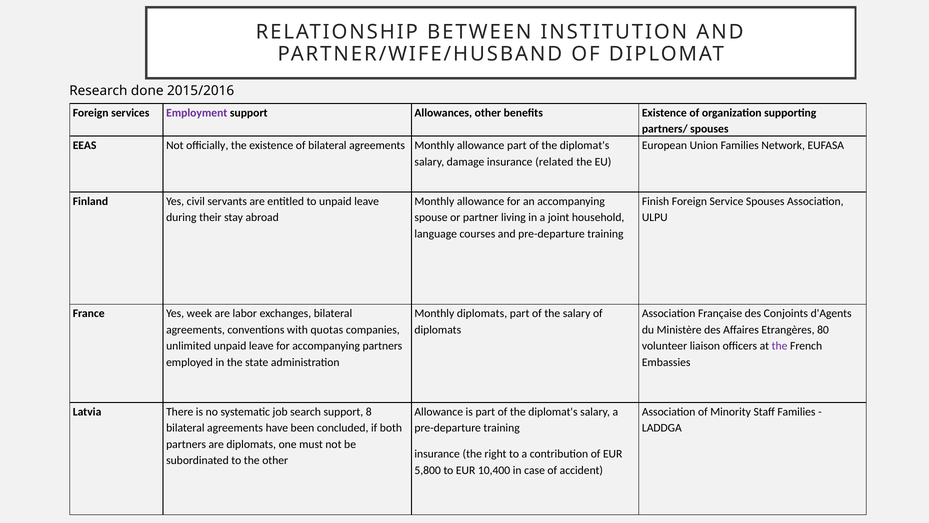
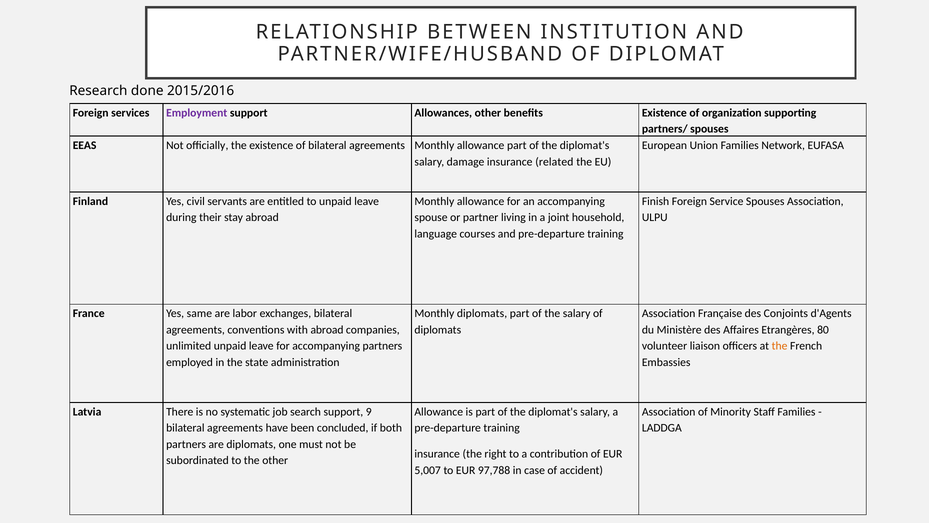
week: week -> same (199, 313)
with quotas: quotas -> abroad (327, 330)
the colour: purple -> orange (780, 346)
8: 8 -> 9 (369, 411)
5,800: 5,800 -> 5,007 (428, 470)
10,400: 10,400 -> 97,788 (494, 470)
